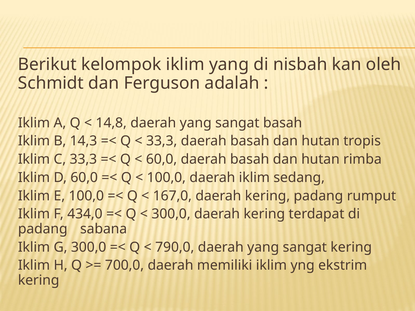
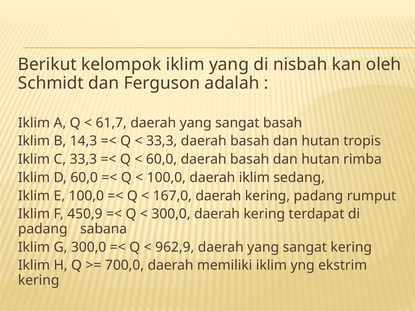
14,8: 14,8 -> 61,7 (111, 123)
434,0: 434,0 -> 450,9 (85, 214)
790,0: 790,0 -> 962,9 (175, 247)
